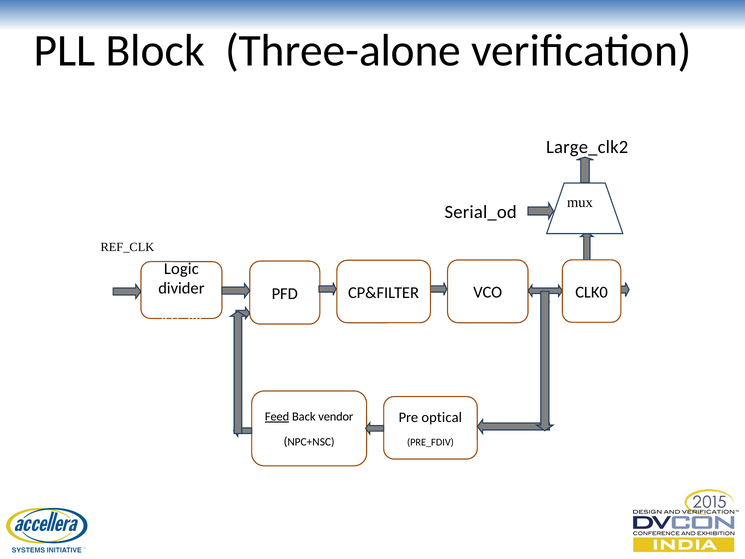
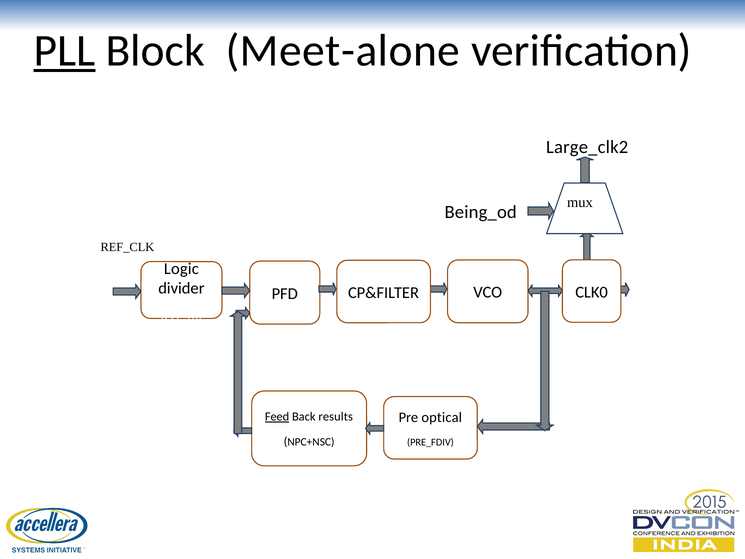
PLL underline: none -> present (64, 51)
Three-alone: Three-alone -> Meet-alone (343, 51)
Serial_od: Serial_od -> Being_od (481, 212)
vendor: vendor -> results (336, 416)
